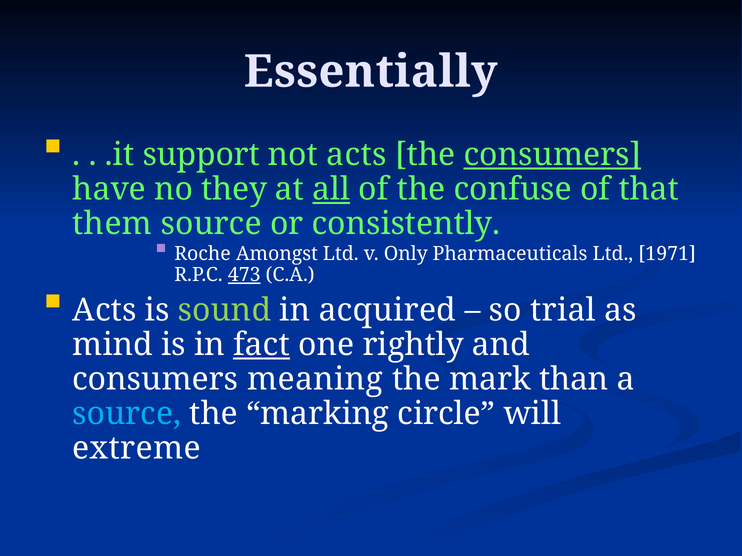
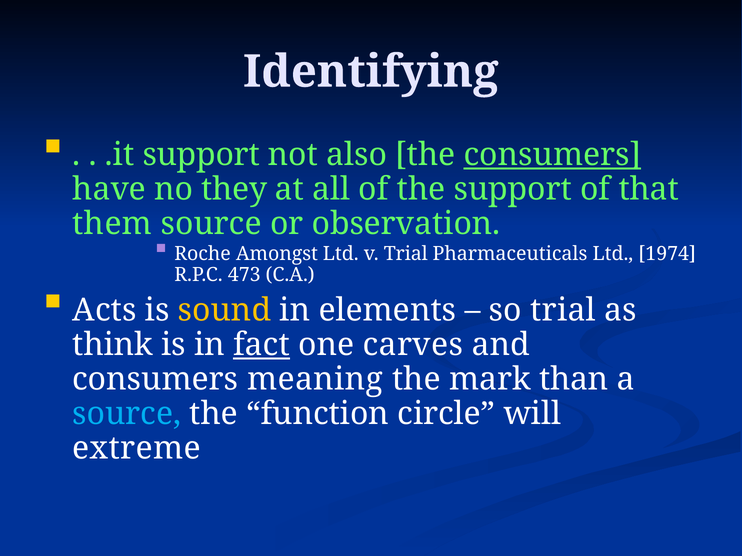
Essentially: Essentially -> Identifying (371, 72)
not acts: acts -> also (357, 155)
all underline: present -> none (331, 190)
the confuse: confuse -> support (513, 190)
consistently: consistently -> observation (406, 224)
v Only: Only -> Trial (406, 254)
1971: 1971 -> 1974 (667, 254)
473 underline: present -> none (244, 275)
sound colour: light green -> yellow (225, 310)
acquired: acquired -> elements (387, 310)
mind: mind -> think (113, 345)
rightly: rightly -> carves (413, 345)
marking: marking -> function (318, 414)
